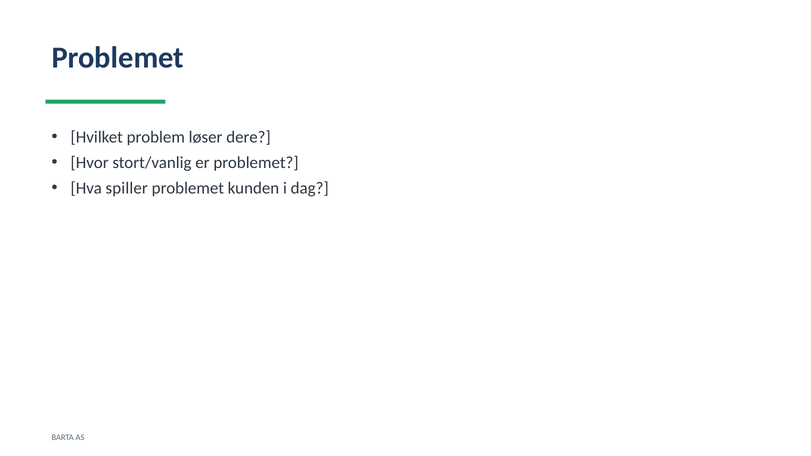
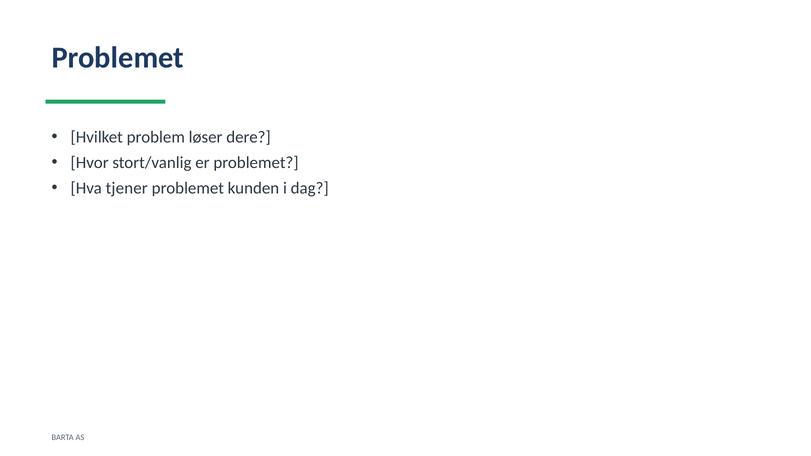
spiller: spiller -> tjener (127, 188)
